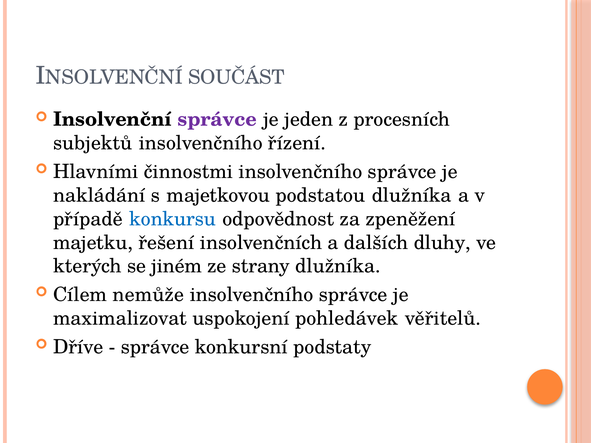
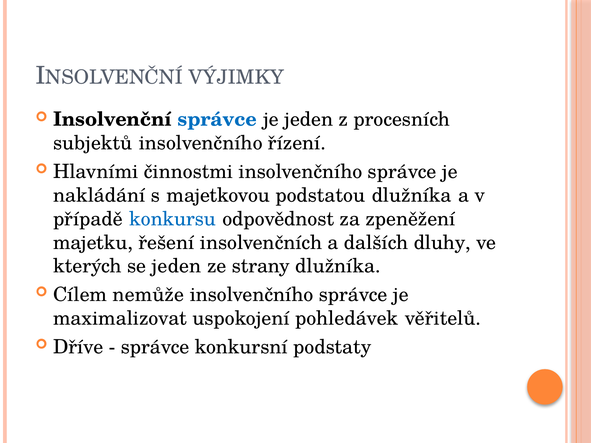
SOUČÁST: SOUČÁST -> VÝJIMKY (236, 77)
správce colour: purple -> blue (217, 120)
se jiném: jiném -> jeden (176, 266)
